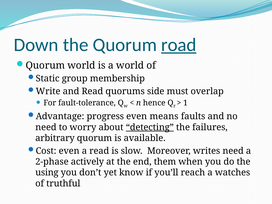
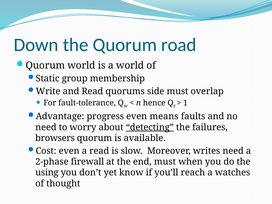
road underline: present -> none (179, 45)
arbitrary: arbitrary -> browsers (55, 138)
actively: actively -> firewall (87, 162)
end them: them -> must (165, 162)
truthful: truthful -> thought (63, 183)
